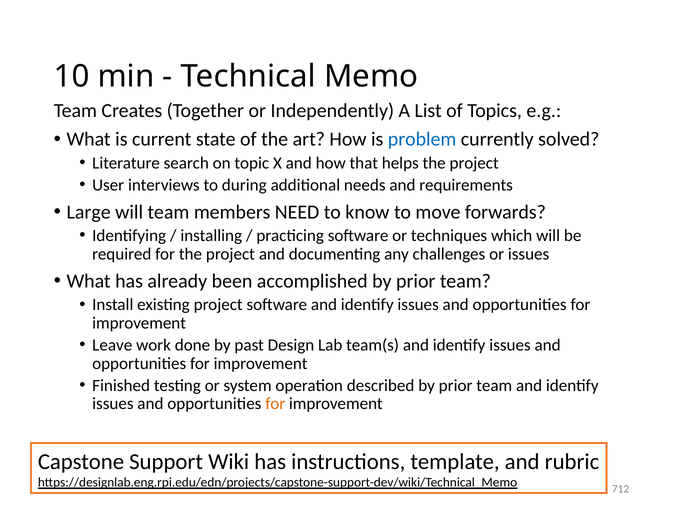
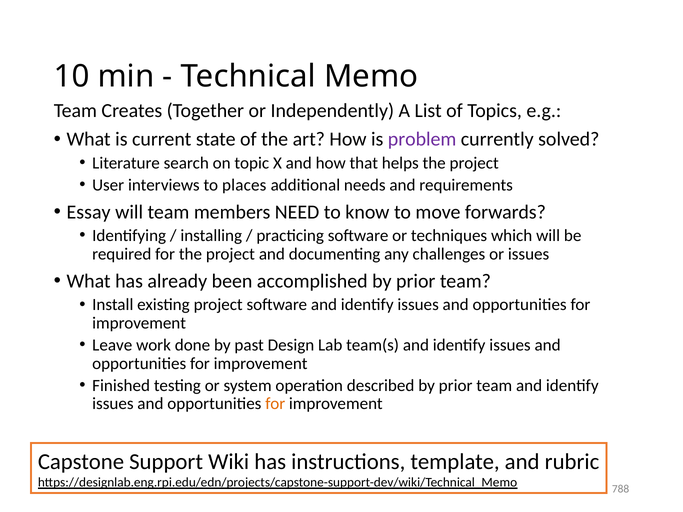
problem colour: blue -> purple (422, 139)
during: during -> places (244, 185)
Large: Large -> Essay (89, 212)
712: 712 -> 788 (621, 489)
